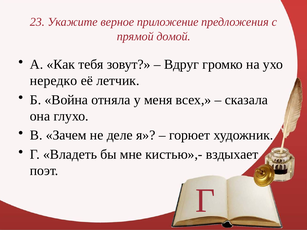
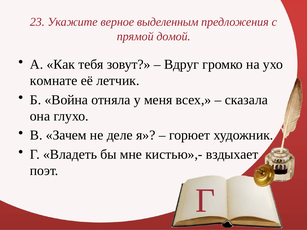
приложение: приложение -> выделенным (168, 22)
нередко: нередко -> комнате (54, 81)
